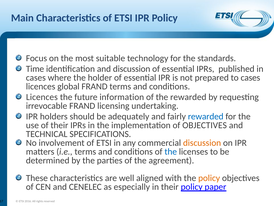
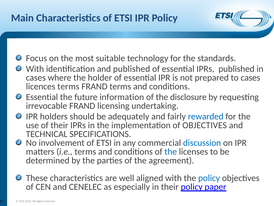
Time: Time -> With (35, 69)
and discussion: discussion -> published (132, 69)
licences global: global -> terms (68, 86)
Licences: Licences -> Essential (42, 97)
the rewarded: rewarded -> disclosure (188, 97)
discussion colour: orange -> blue (202, 143)
policy colour: orange -> blue (209, 178)
